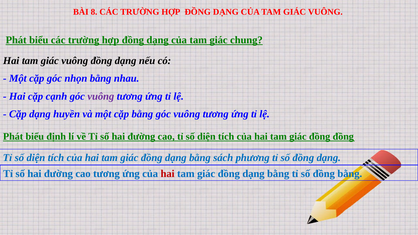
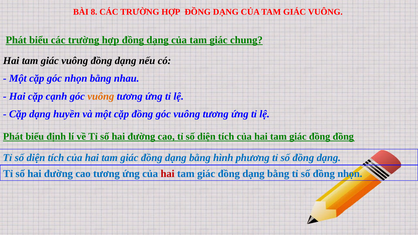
vuông colour: purple -> orange (101, 96)
cặp bằng: bằng -> đồng (142, 114)
sách: sách -> hình (223, 158)
đồng bằng: bằng -> nhọn (350, 174)
